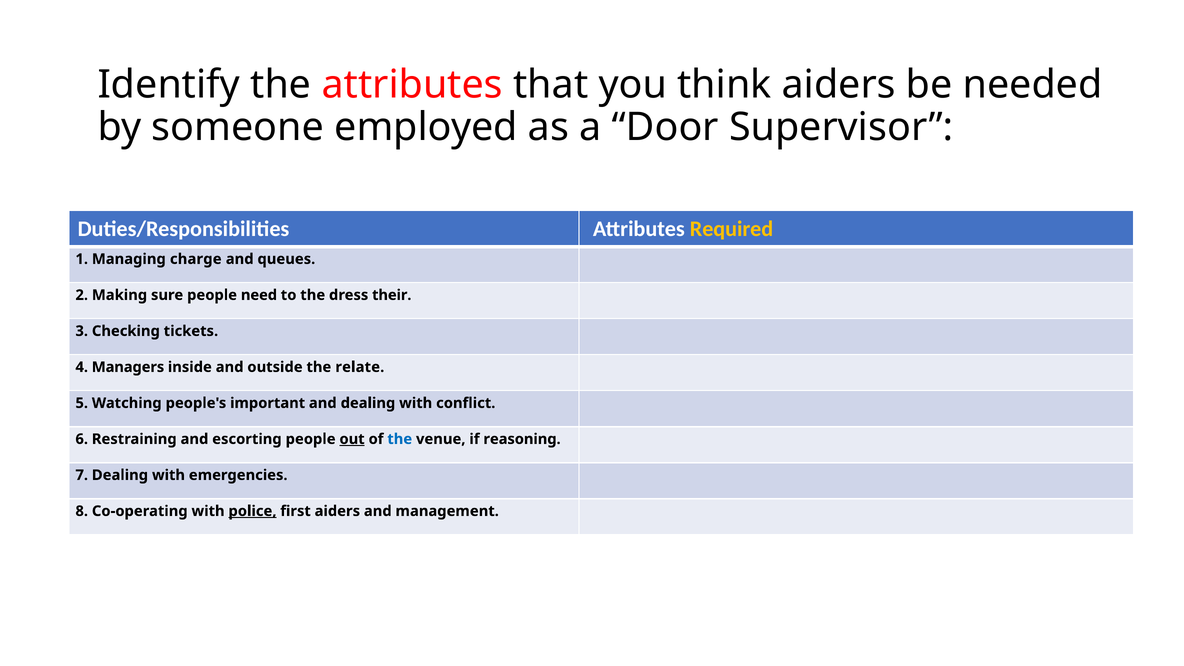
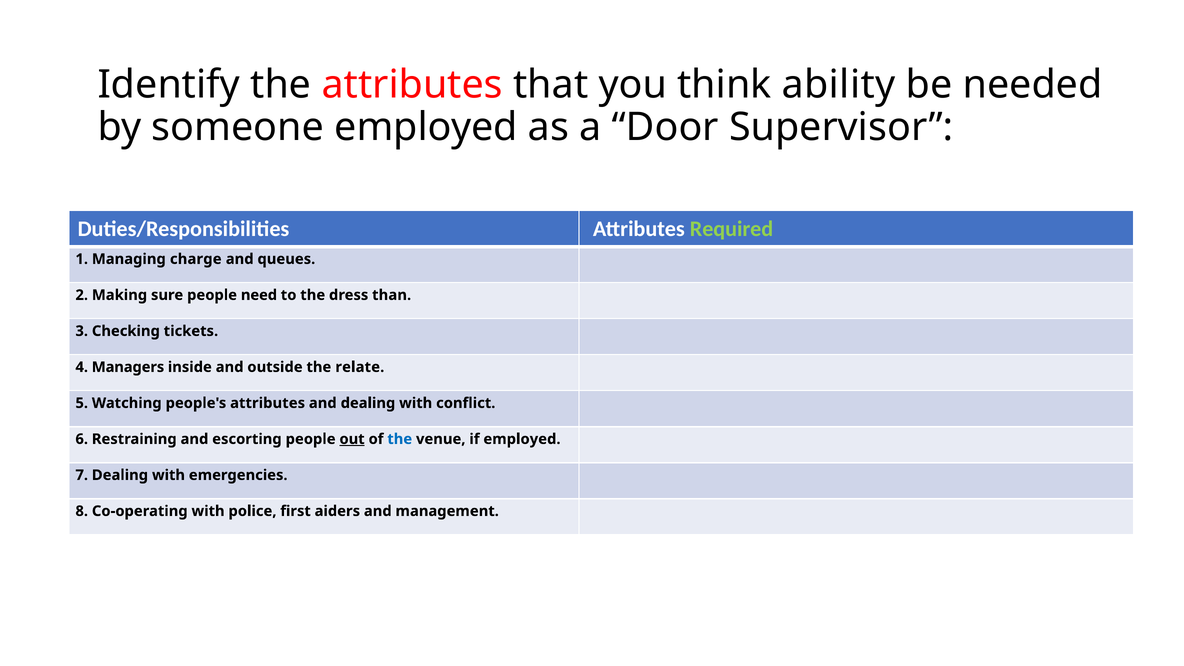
think aiders: aiders -> ability (839, 85)
Required colour: yellow -> light green (732, 229)
their: their -> than (392, 295)
people's important: important -> attributes (268, 403)
if reasoning: reasoning -> employed (522, 439)
police underline: present -> none (252, 511)
